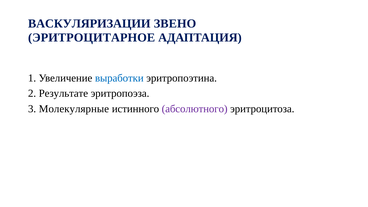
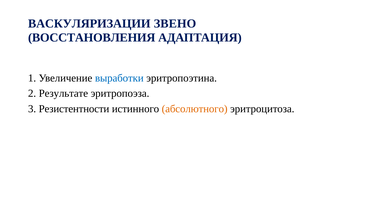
ЭРИТРОЦИТАРНОЕ: ЭРИТРОЦИТАРНОЕ -> ВОССТАНОВЛЕНИЯ (92, 38)
Молекулярные: Молекулярные -> Резистентности (74, 109)
абсолютного colour: purple -> orange (195, 109)
